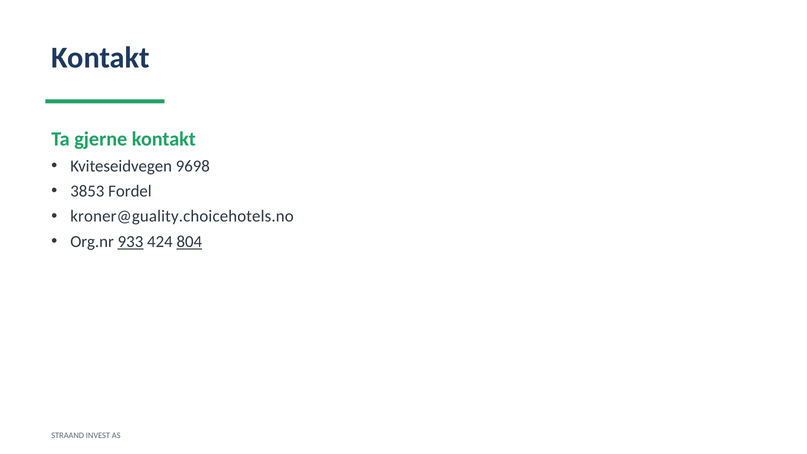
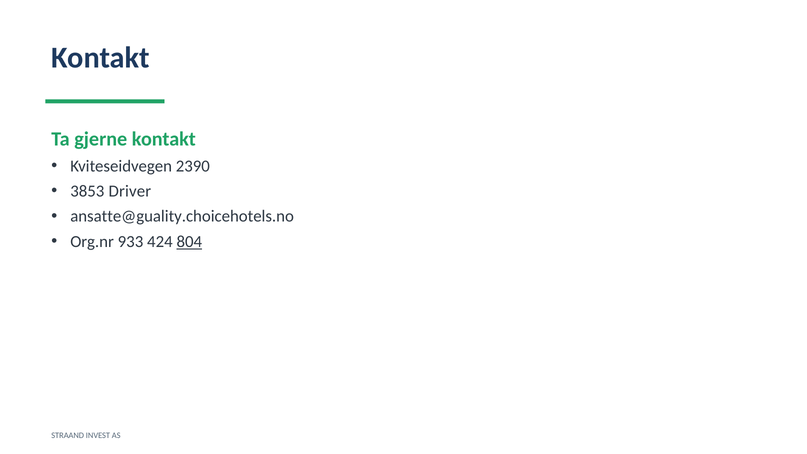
9698: 9698 -> 2390 (193, 166)
Fordel: Fordel -> Driver (130, 191)
kroner@guality.choicehotels.no: kroner@guality.choicehotels.no -> ansatte@guality.choicehotels.no (182, 216)
933 underline: present -> none (130, 242)
